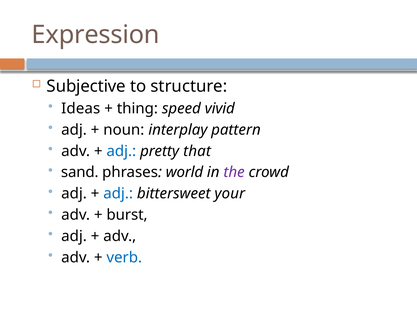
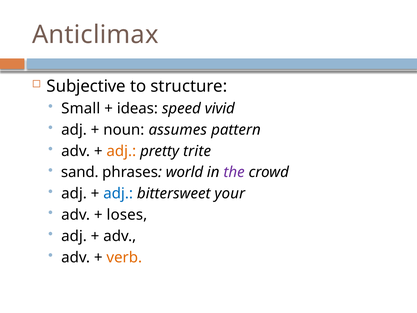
Expression: Expression -> Anticlimax (95, 35)
Ideas: Ideas -> Small (81, 108)
thing: thing -> ideas (137, 108)
interplay: interplay -> assumes (178, 130)
adj colour: blue -> orange (121, 151)
that: that -> trite (197, 151)
burst: burst -> loses (127, 215)
verb colour: blue -> orange (124, 257)
